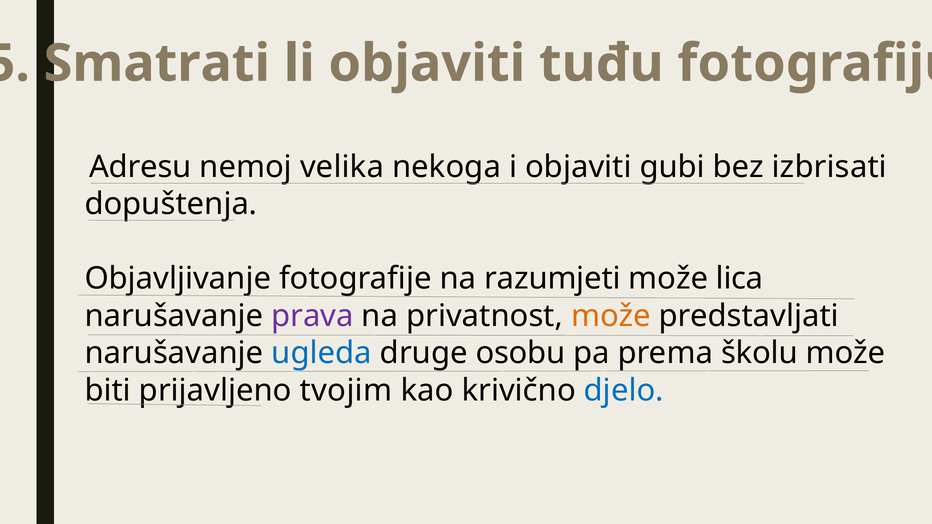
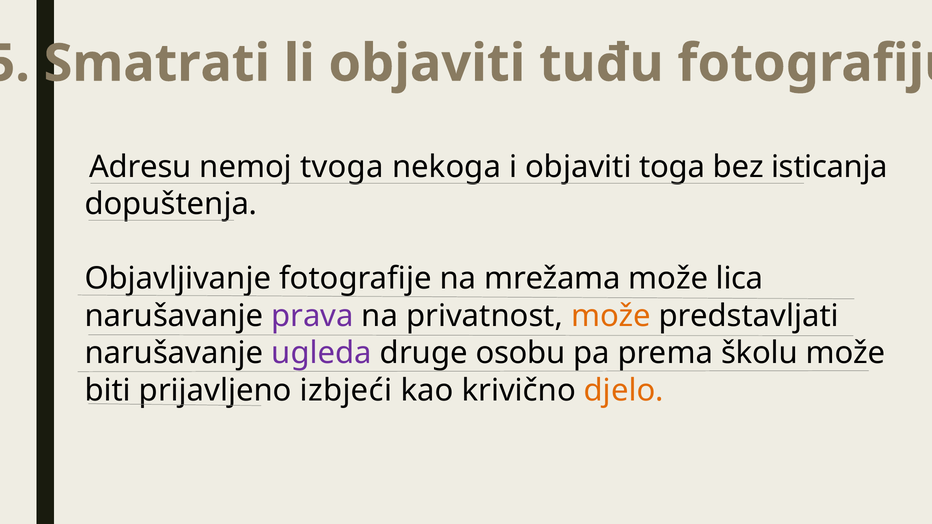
velika: velika -> tvoga (342, 167)
gubi: gubi -> toga (672, 167)
izbrisati: izbrisati -> isticanja (830, 167)
razumjeti: razumjeti -> mrežama (552, 279)
ugleda colour: blue -> purple (322, 353)
tvojim: tvojim -> izbjeći (346, 391)
djelo colour: blue -> orange (624, 391)
